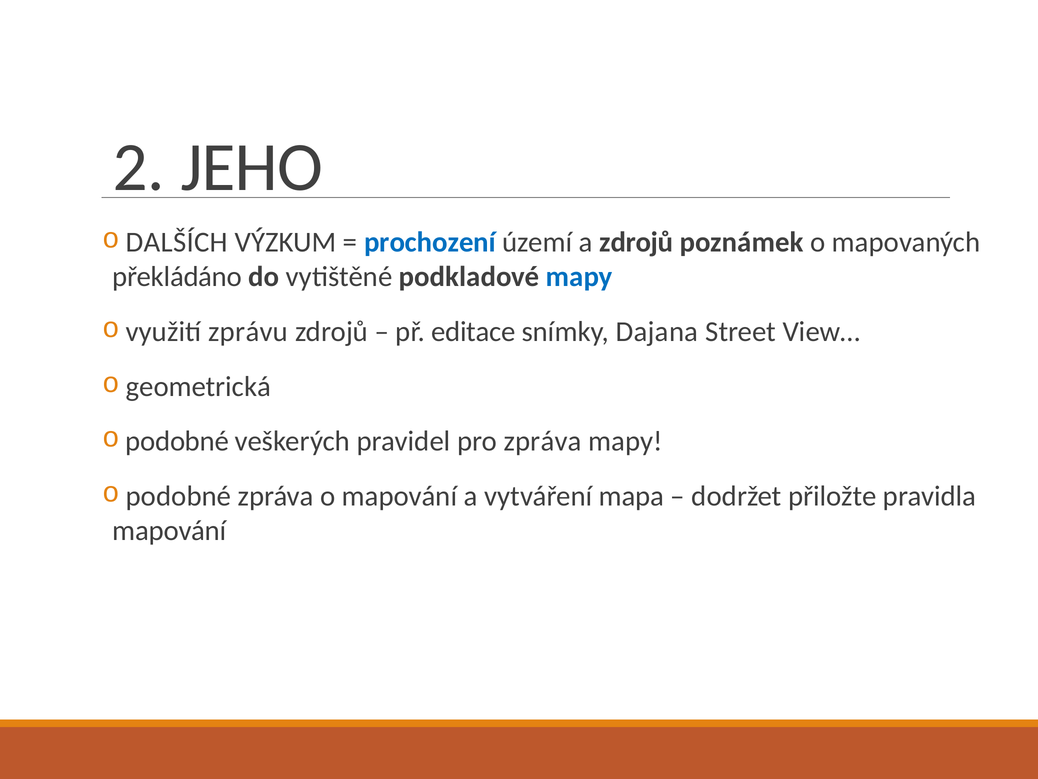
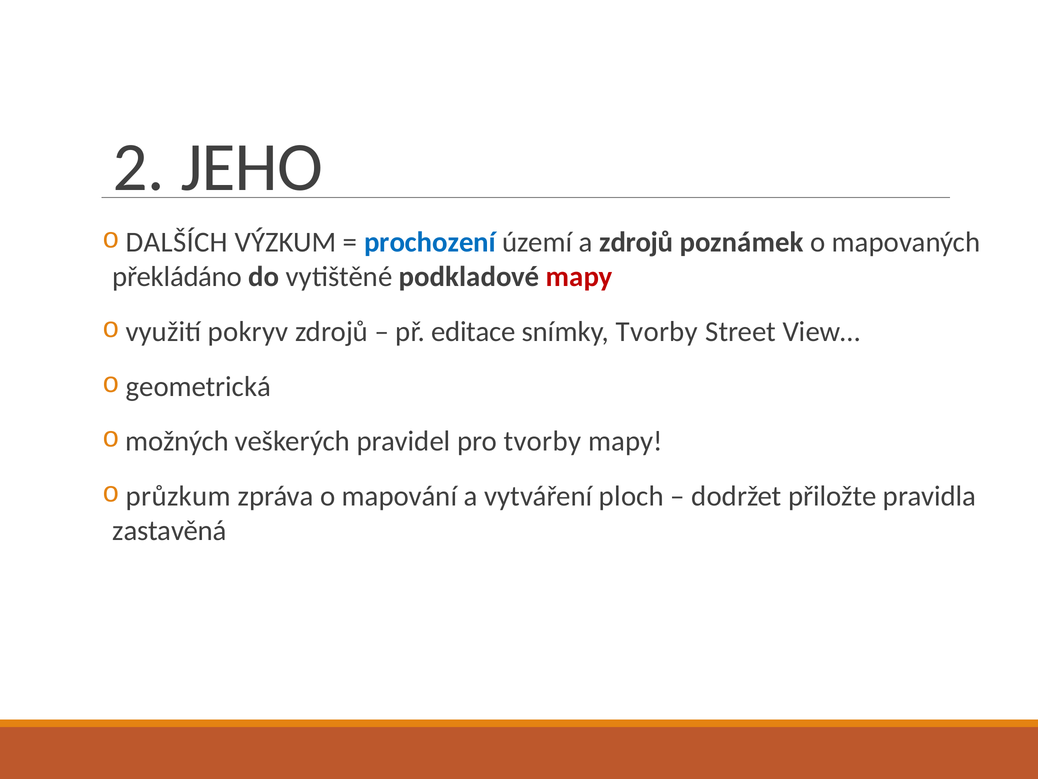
mapy colour: blue -> red (579, 277)
zprávu: zprávu -> pokryv (248, 331)
snímky Dajana: Dajana -> Tvorby (657, 331)
podobné: podobné -> možných (177, 441)
pro zpráva: zpráva -> tvorby (542, 441)
podobné: podobné -> průzkum (178, 496)
mapa: mapa -> ploch (631, 496)
mapování: mapování -> zastavěná (169, 530)
